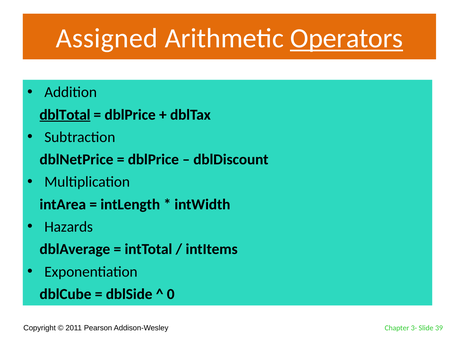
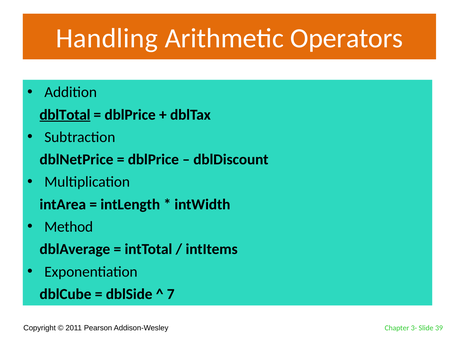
Assigned: Assigned -> Handling (107, 38)
Operators underline: present -> none (347, 38)
Hazards: Hazards -> Method (69, 226)
0: 0 -> 7 (171, 293)
